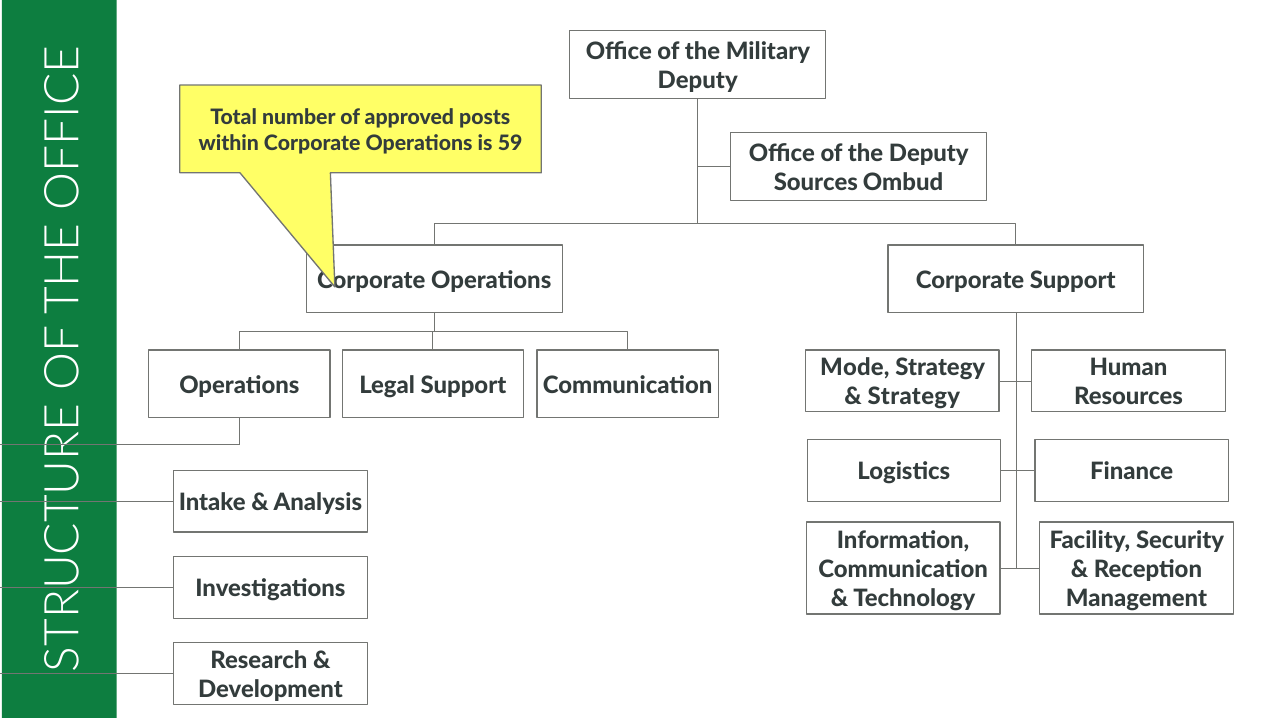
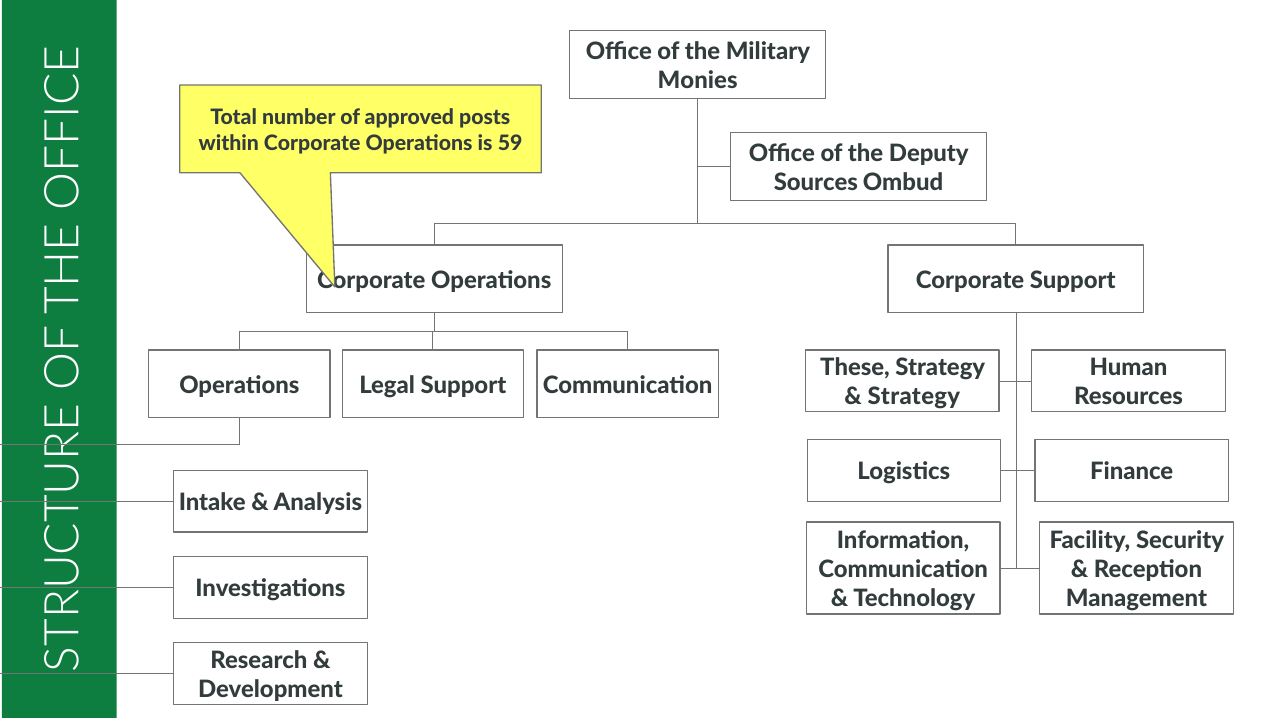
Deputy: Deputy -> Monies (698, 80)
Mode: Mode -> These (855, 368)
